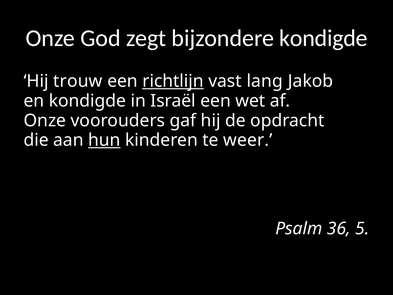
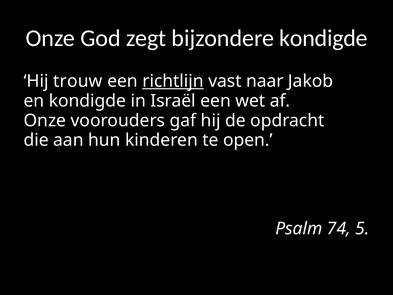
lang: lang -> naar (265, 81)
hun underline: present -> none (104, 140)
weer: weer -> open (248, 140)
36: 36 -> 74 (339, 229)
